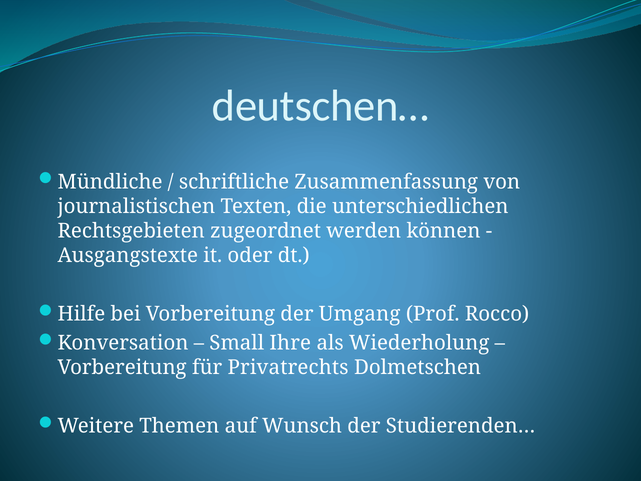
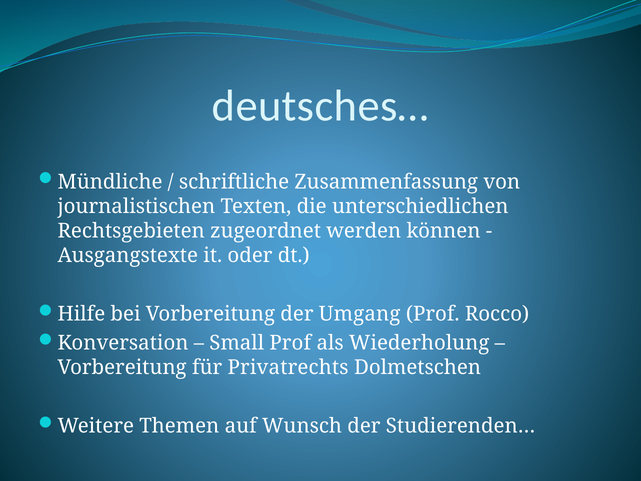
deutschen…: deutschen… -> deutsches… (320, 106)
Small Ihre: Ihre -> Prof (290, 343)
